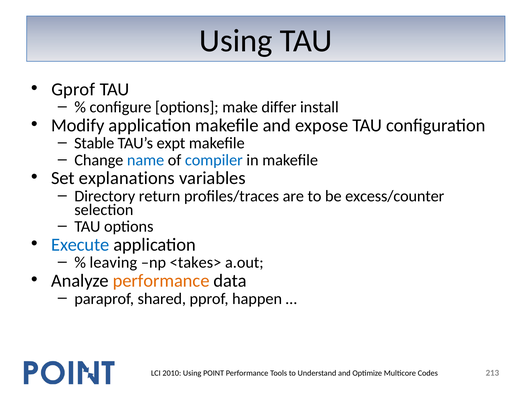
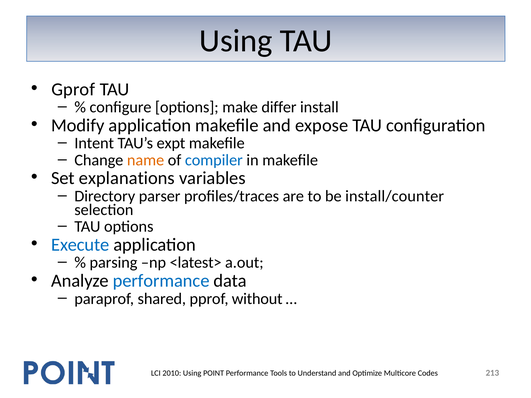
Stable: Stable -> Intent (94, 143)
name colour: blue -> orange (146, 160)
return: return -> parser (160, 196)
excess/counter: excess/counter -> install/counter (395, 196)
leaving: leaving -> parsing (113, 263)
<takes>: <takes> -> <latest> (196, 263)
performance colour: orange -> blue (161, 281)
happen: happen -> without (257, 299)
